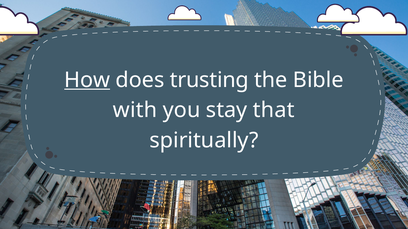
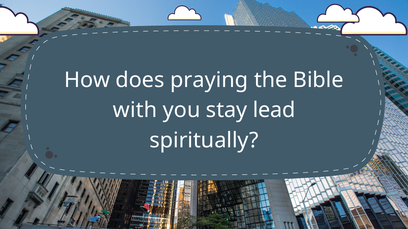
How underline: present -> none (87, 80)
trusting: trusting -> praying (209, 80)
that: that -> lead (274, 110)
